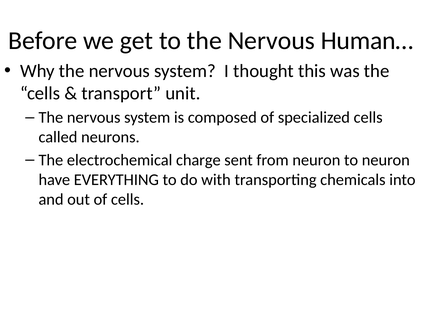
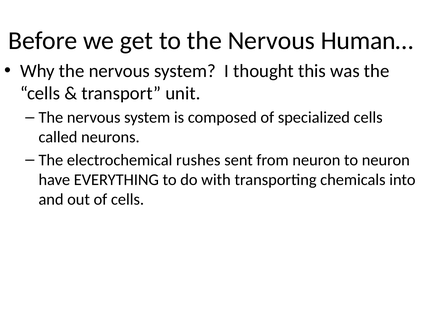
charge: charge -> rushes (198, 160)
